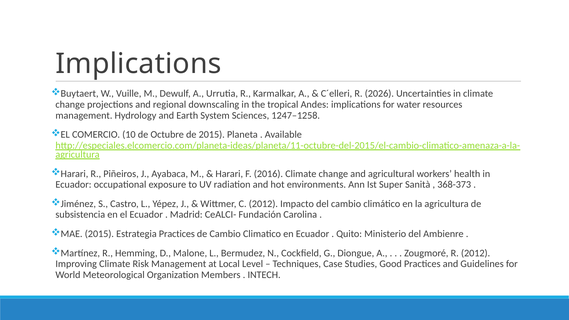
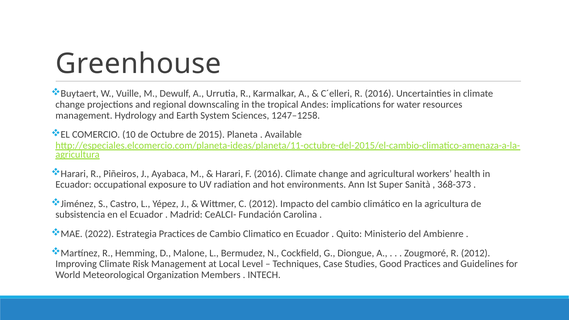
Implications: Implications -> Greenhouse (138, 64)
R 2026: 2026 -> 2016 (379, 94)
2015: 2015 -> 2022 (99, 234)
